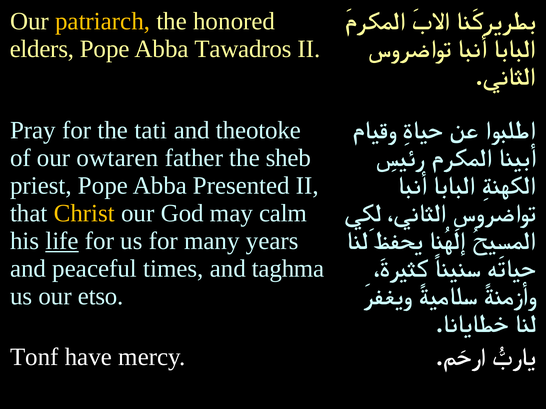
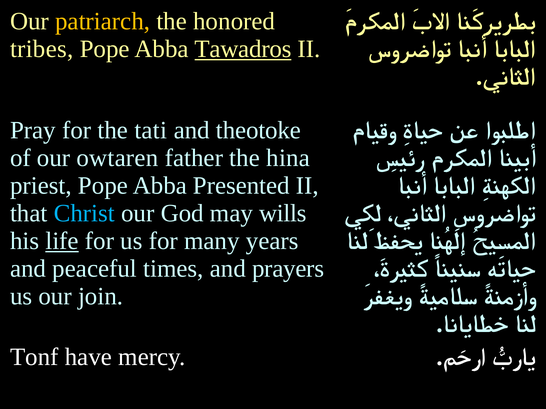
elders: elders -> tribes (42, 49)
Tawadros underline: none -> present (243, 49)
sheb: sheb -> hina (288, 158)
Christ colour: yellow -> light blue (84, 213)
calm: calm -> wills (283, 213)
taghma: taghma -> prayers (288, 269)
etso: etso -> join (101, 296)
